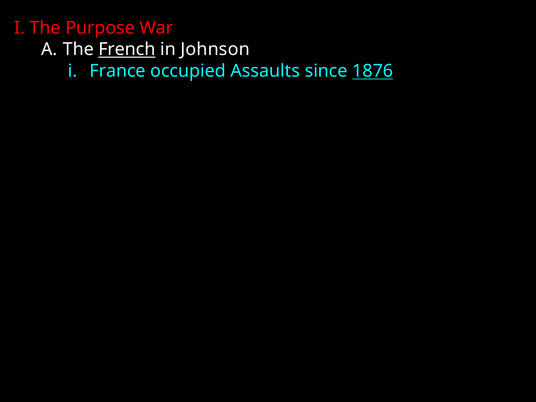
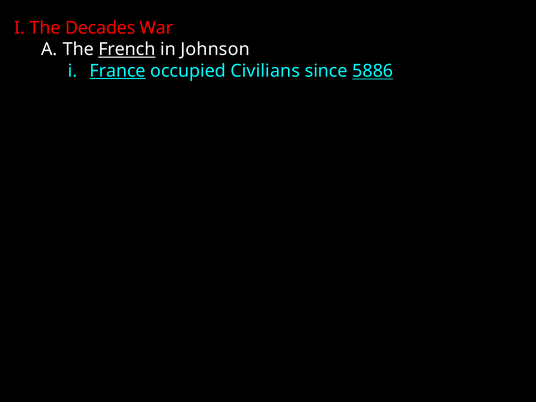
Purpose: Purpose -> Decades (100, 28)
France underline: none -> present (118, 71)
Assaults: Assaults -> Civilians (265, 71)
1876: 1876 -> 5886 (373, 71)
